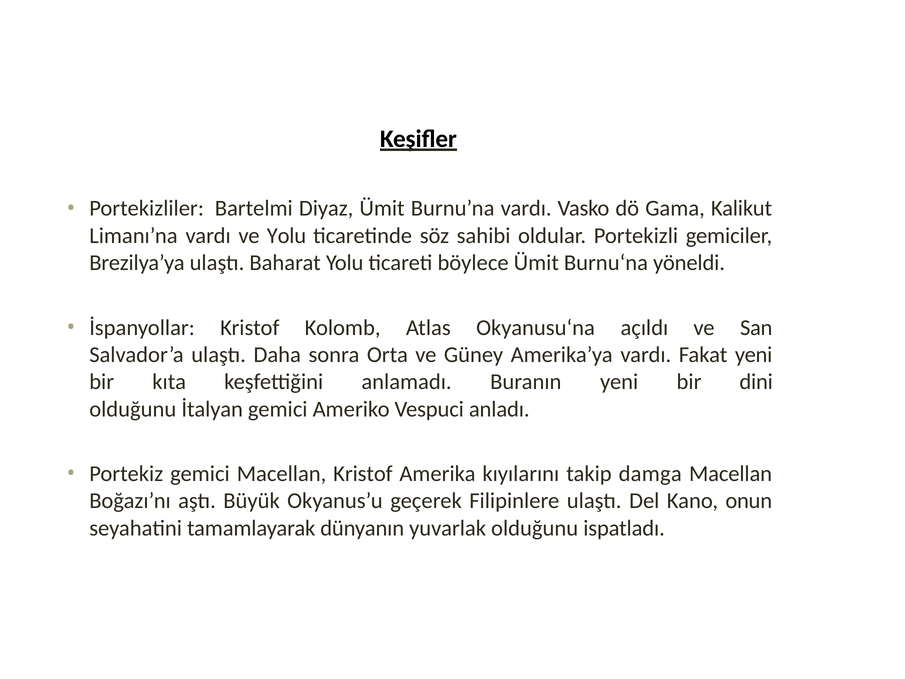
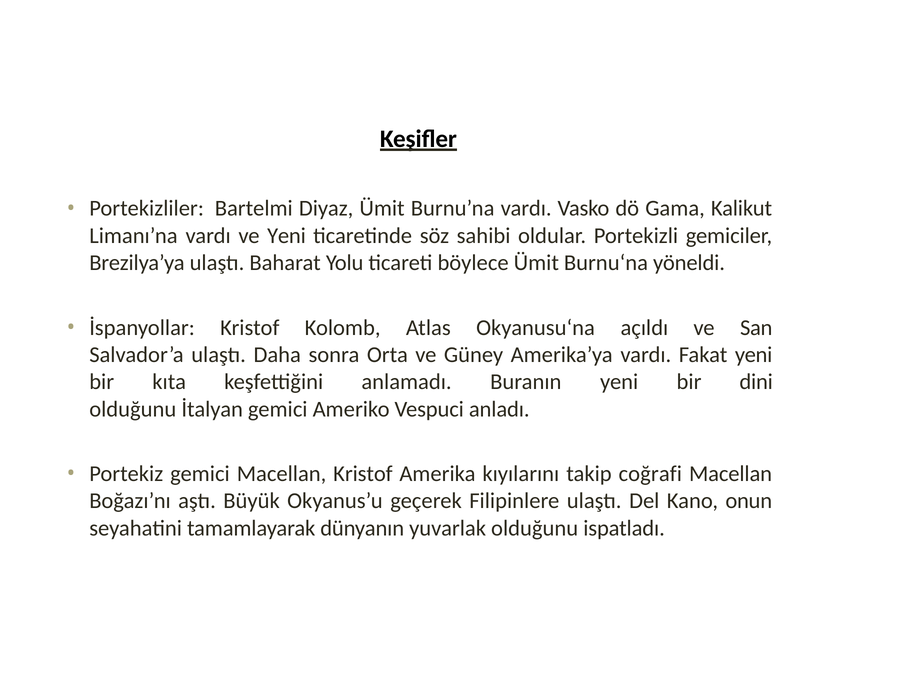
ve Yolu: Yolu -> Yeni (287, 236)
damga: damga -> coğrafi (650, 474)
